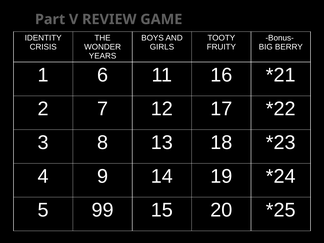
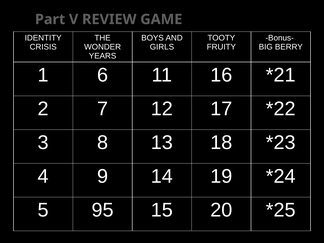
99: 99 -> 95 (103, 210)
